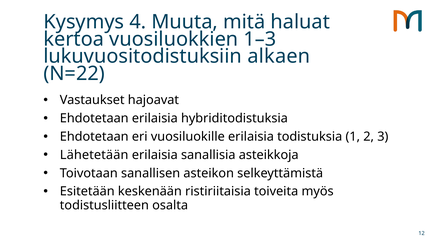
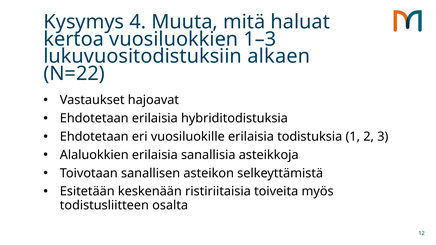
Lähetetään: Lähetetään -> Alaluokkien (94, 155)
